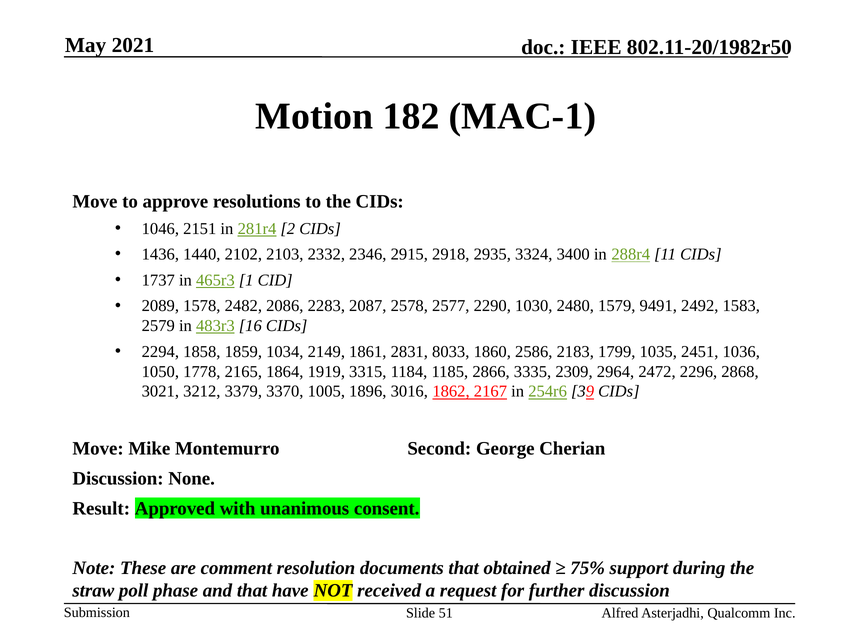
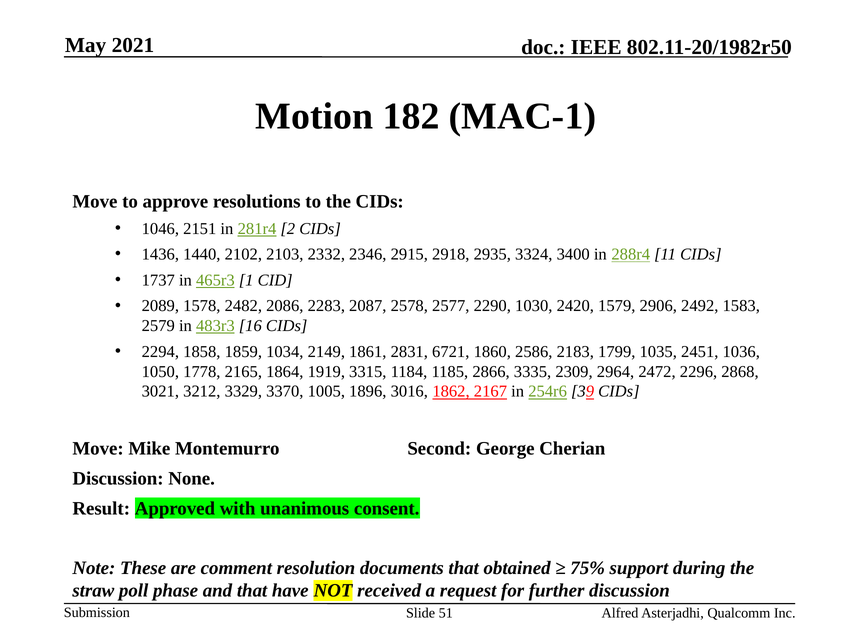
2480: 2480 -> 2420 (575, 306)
9491: 9491 -> 2906 (658, 306)
8033: 8033 -> 6721 (451, 352)
3379: 3379 -> 3329 (243, 391)
